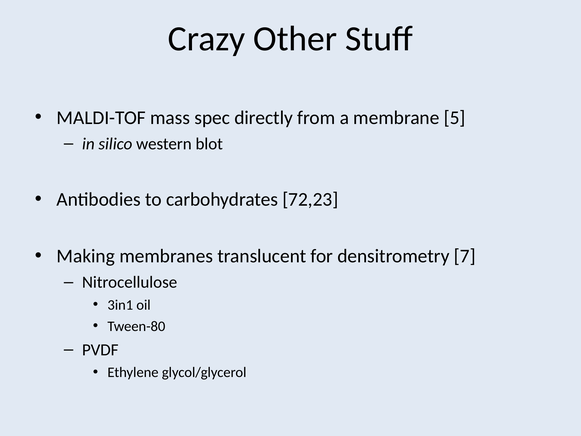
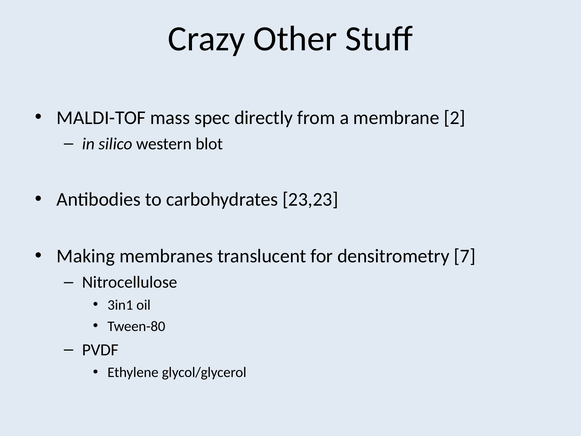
5: 5 -> 2 (455, 118)
72,23: 72,23 -> 23,23 (310, 199)
